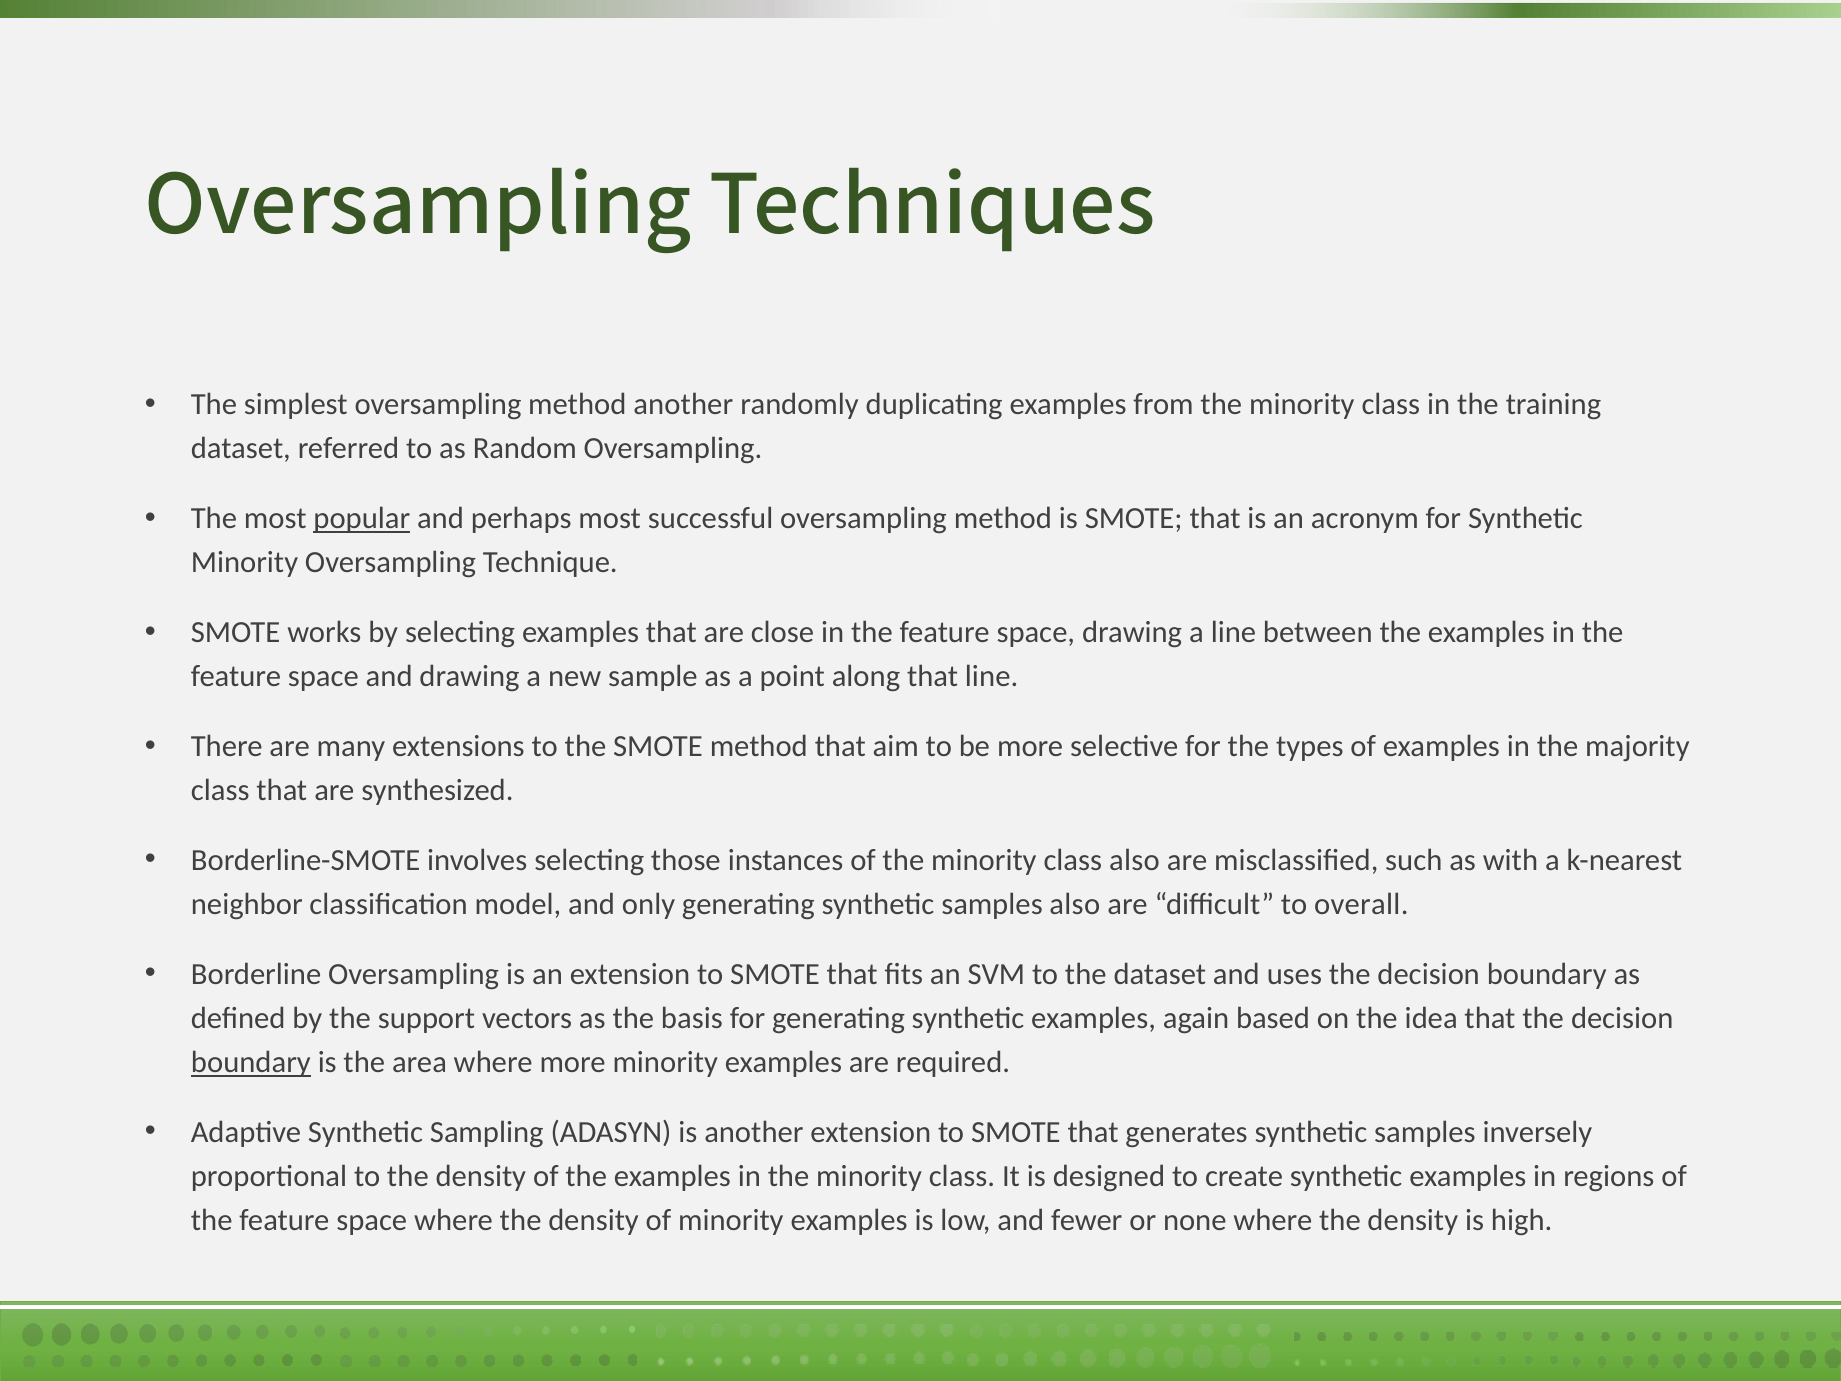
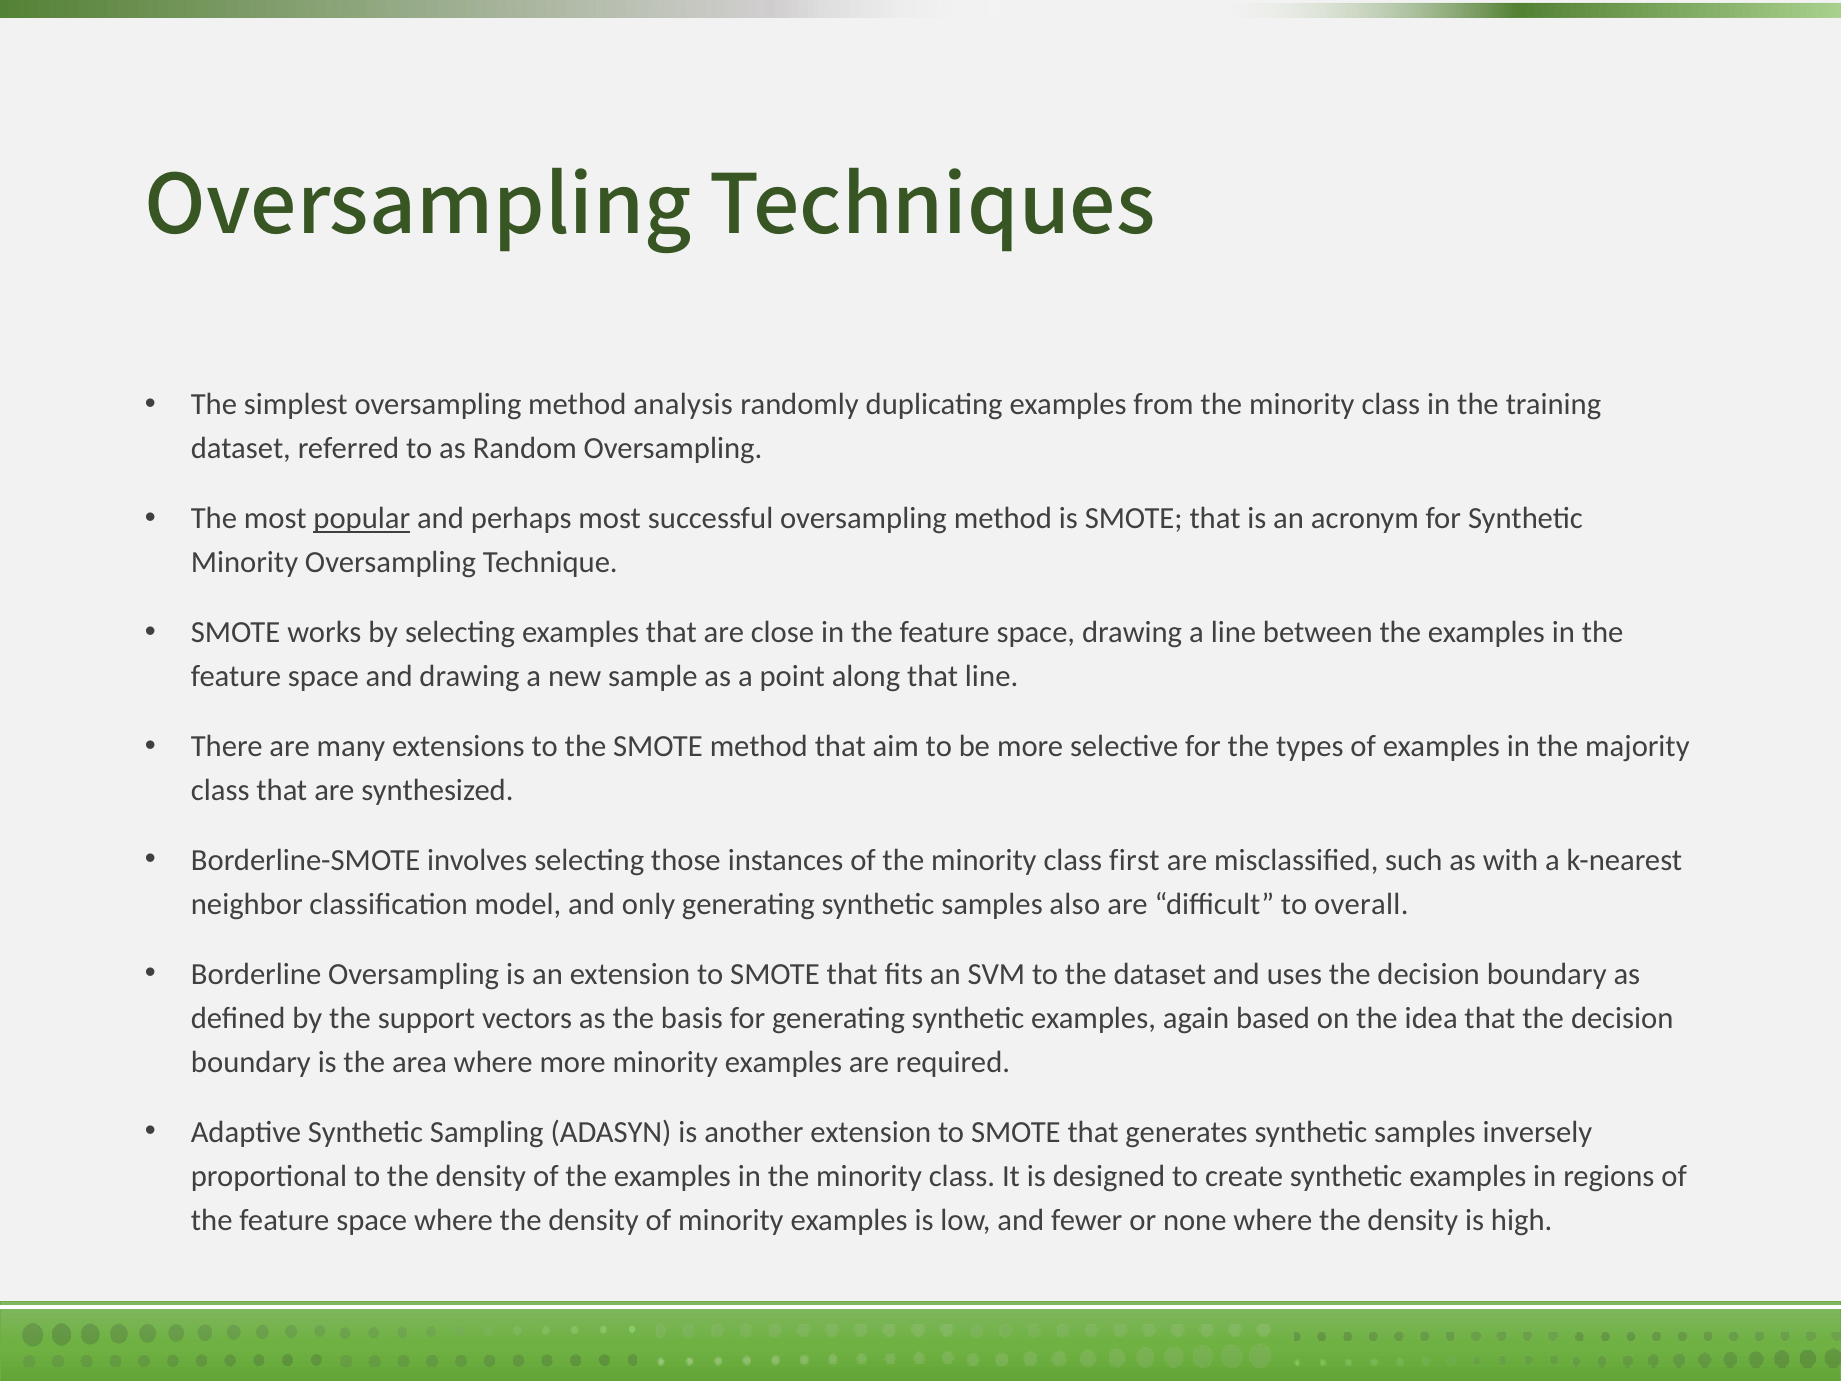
method another: another -> analysis (683, 405)
class also: also -> first (1134, 860)
boundary underline: present -> none (251, 1062)
